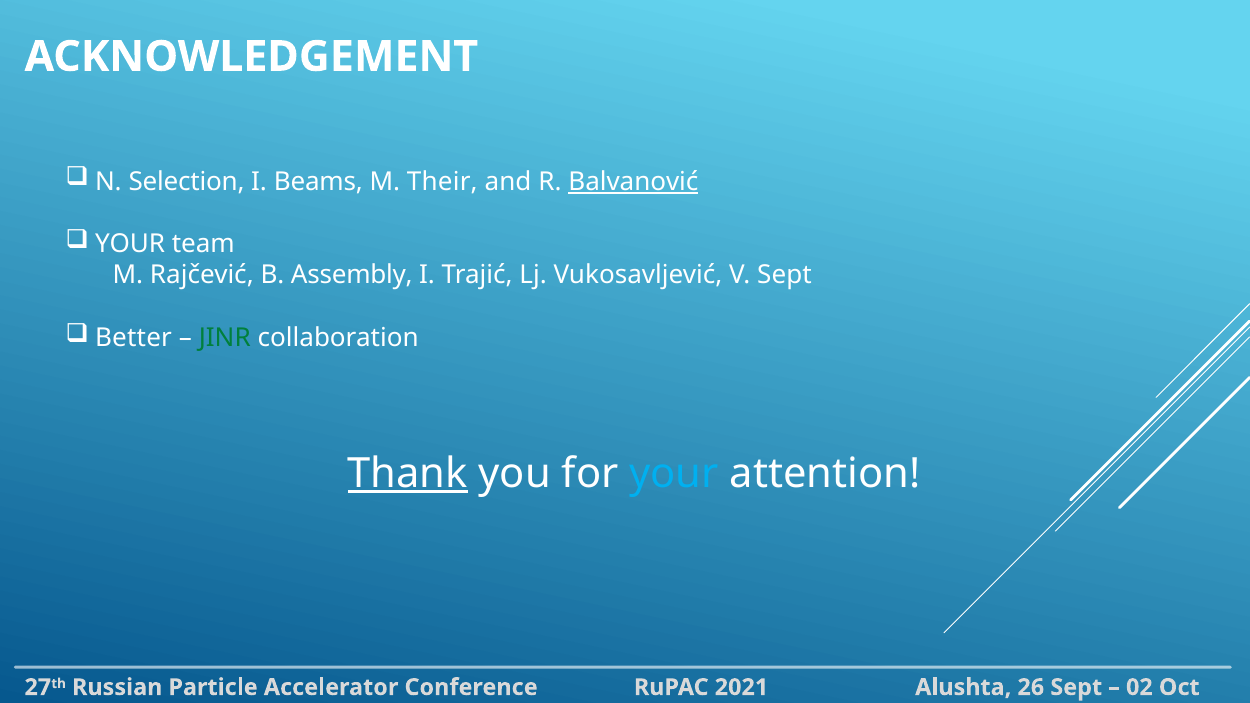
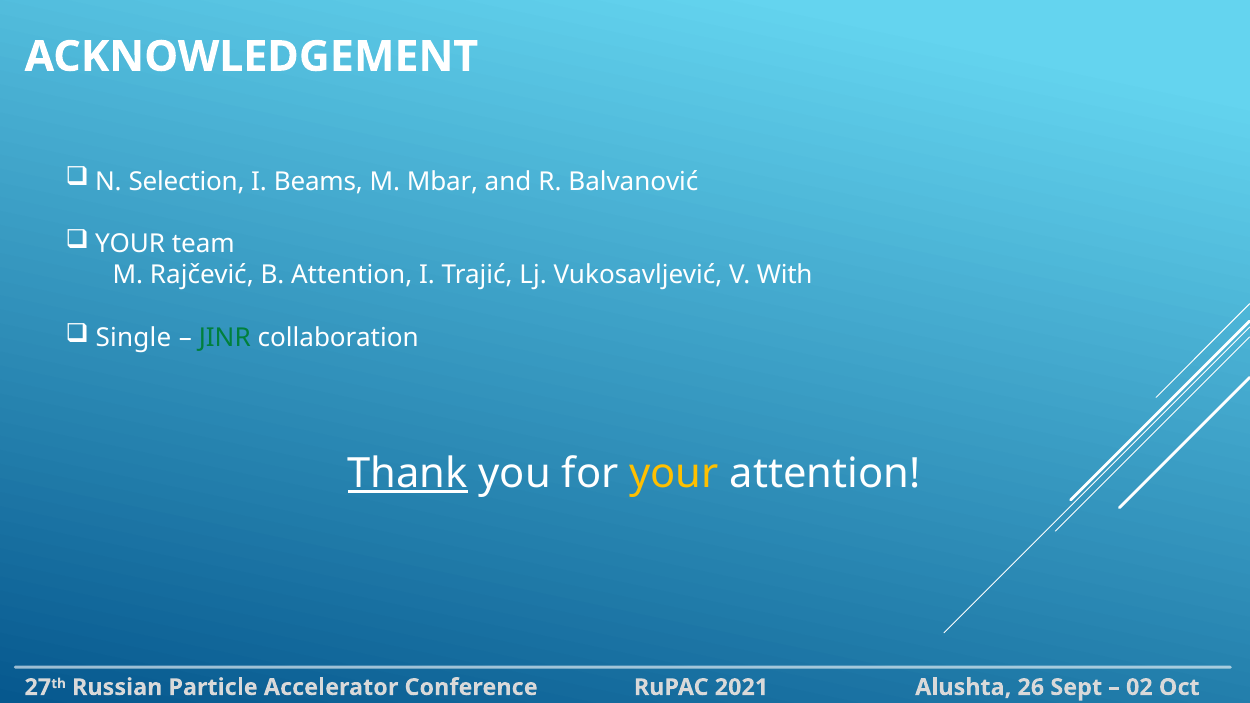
Their: Their -> Mbar (443, 182)
Balvanović underline: present -> none (633, 182)
B Assembly: Assembly -> Attention (352, 275)
V Sept: Sept -> With (785, 275)
Better: Better -> Single (133, 338)
your colour: light blue -> yellow (674, 473)
